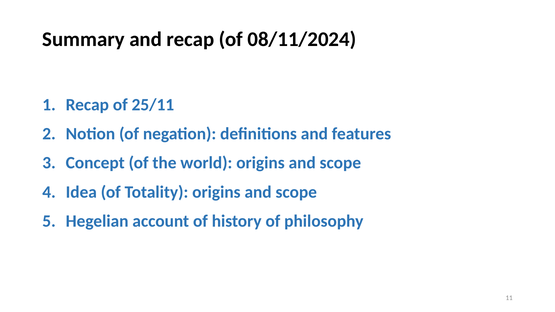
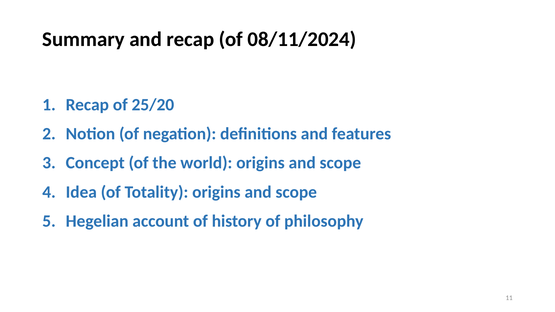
25/11: 25/11 -> 25/20 (153, 105)
